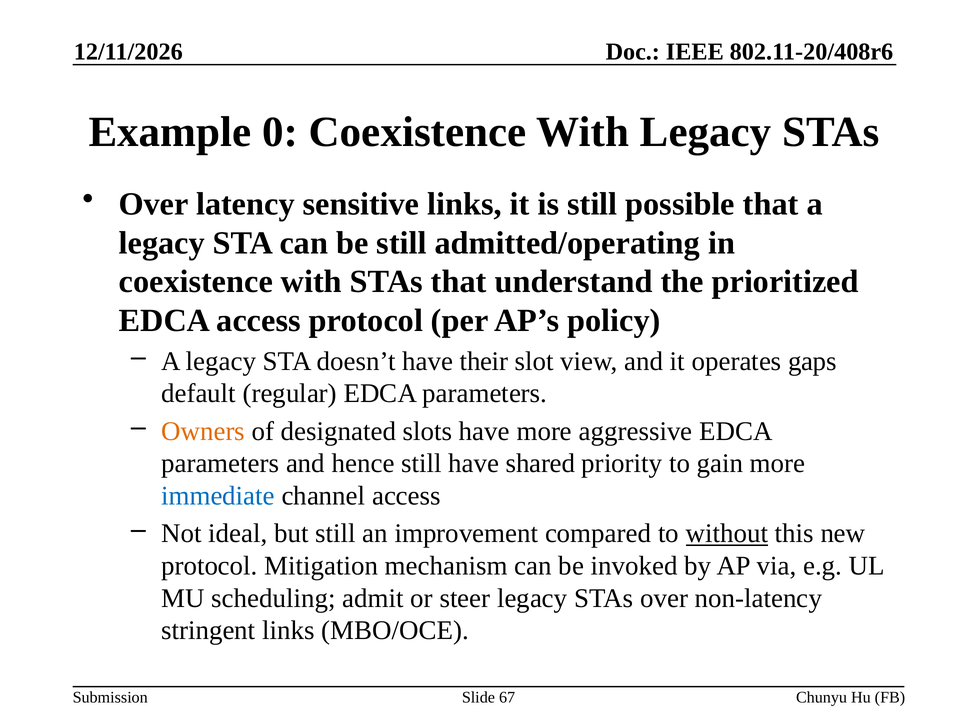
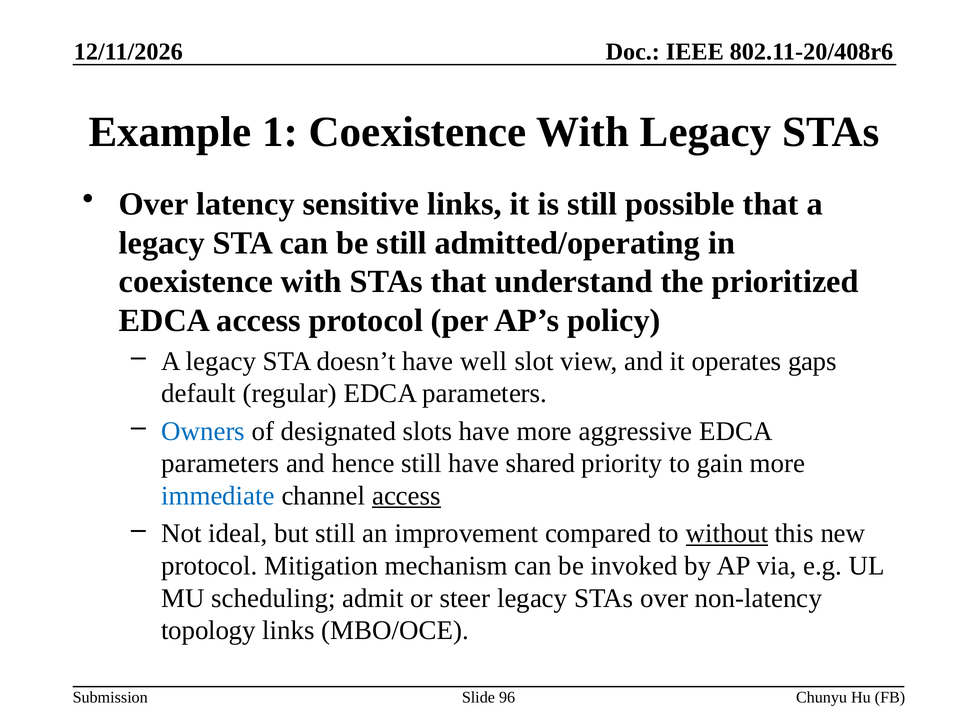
0: 0 -> 1 (280, 132)
their: their -> well (484, 361)
Owners colour: orange -> blue (203, 431)
access underline: none -> present (406, 496)
stringent: stringent -> topology (208, 630)
67: 67 -> 96 (507, 697)
